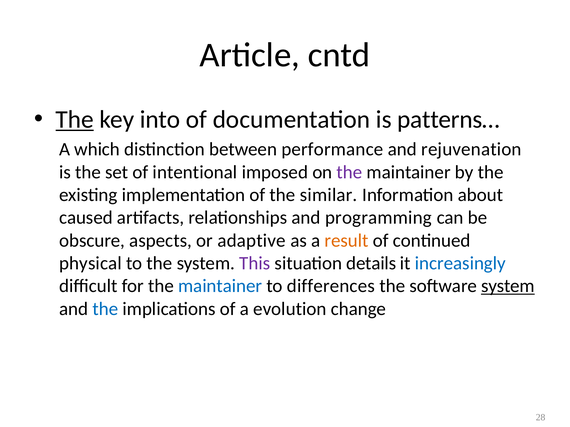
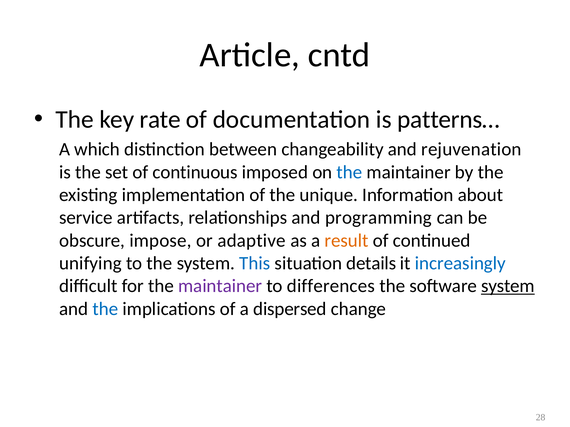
The underline: present -> none (75, 120)
into: into -> rate (160, 120)
performance: performance -> changeability (332, 150)
intentional: intentional -> continuous (195, 172)
the colour: purple -> blue (349, 172)
similar: similar -> unique (329, 195)
caused: caused -> service (86, 218)
aspects: aspects -> impose (160, 241)
physical: physical -> unifying (90, 264)
This colour: purple -> blue (255, 264)
maintainer colour: blue -> purple (220, 286)
evolution: evolution -> dispersed (290, 309)
